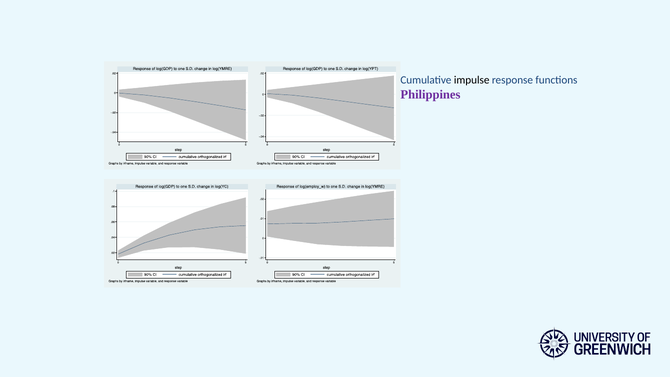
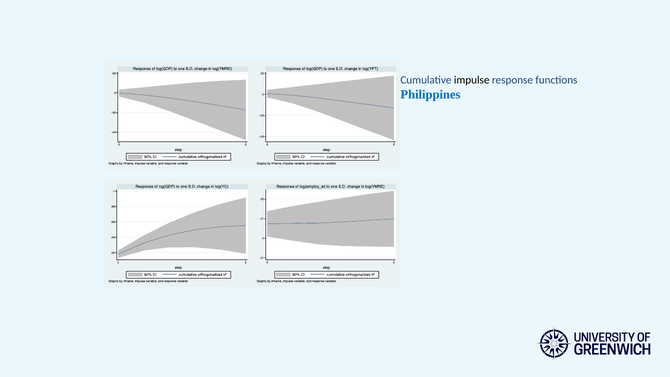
Philippines colour: purple -> blue (430, 95)
